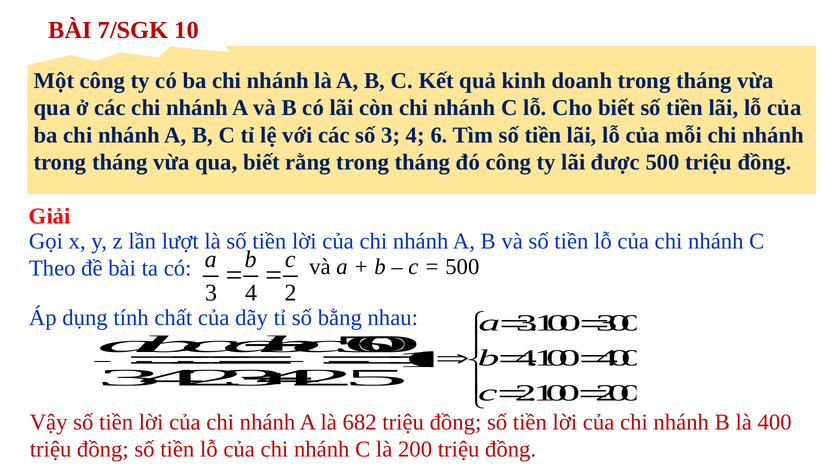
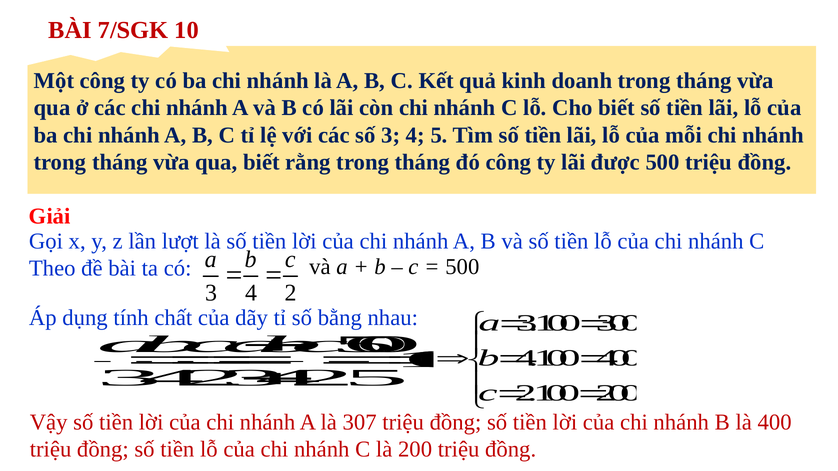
6: 6 -> 5 (439, 135)
682: 682 -> 307 (360, 422)
